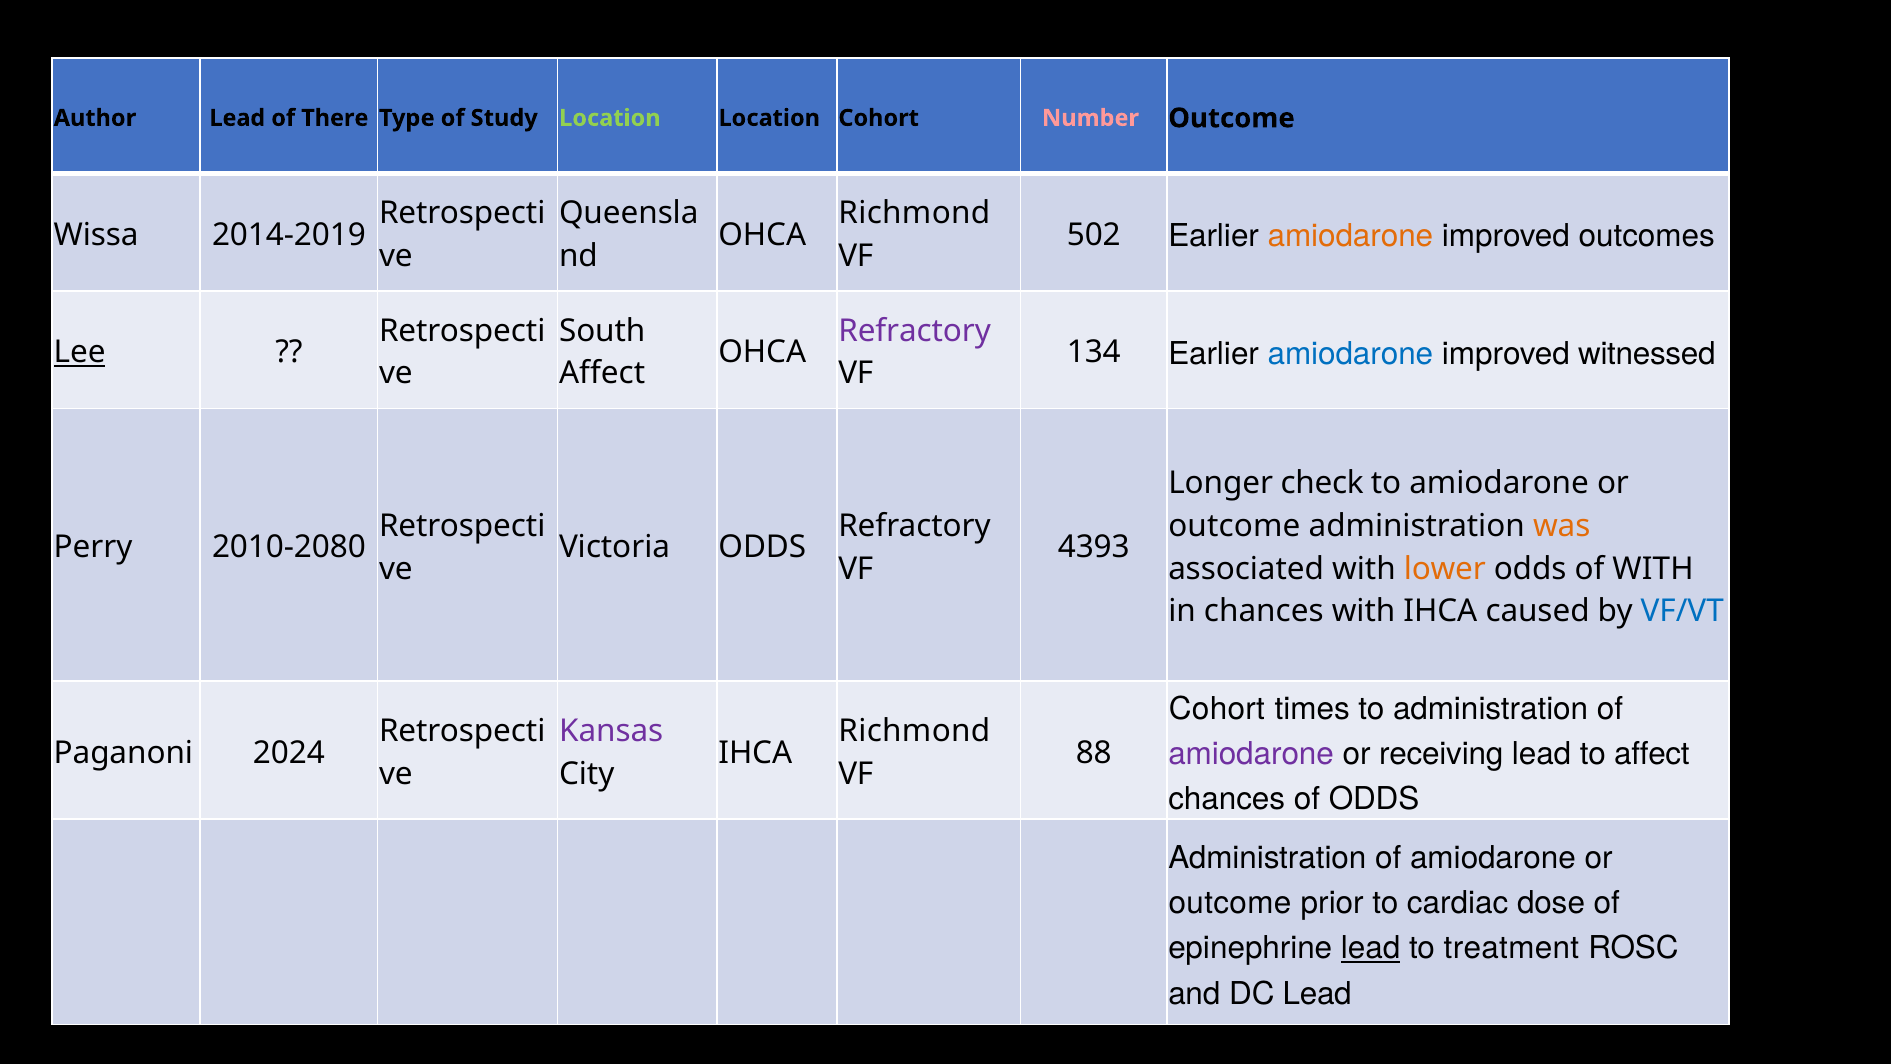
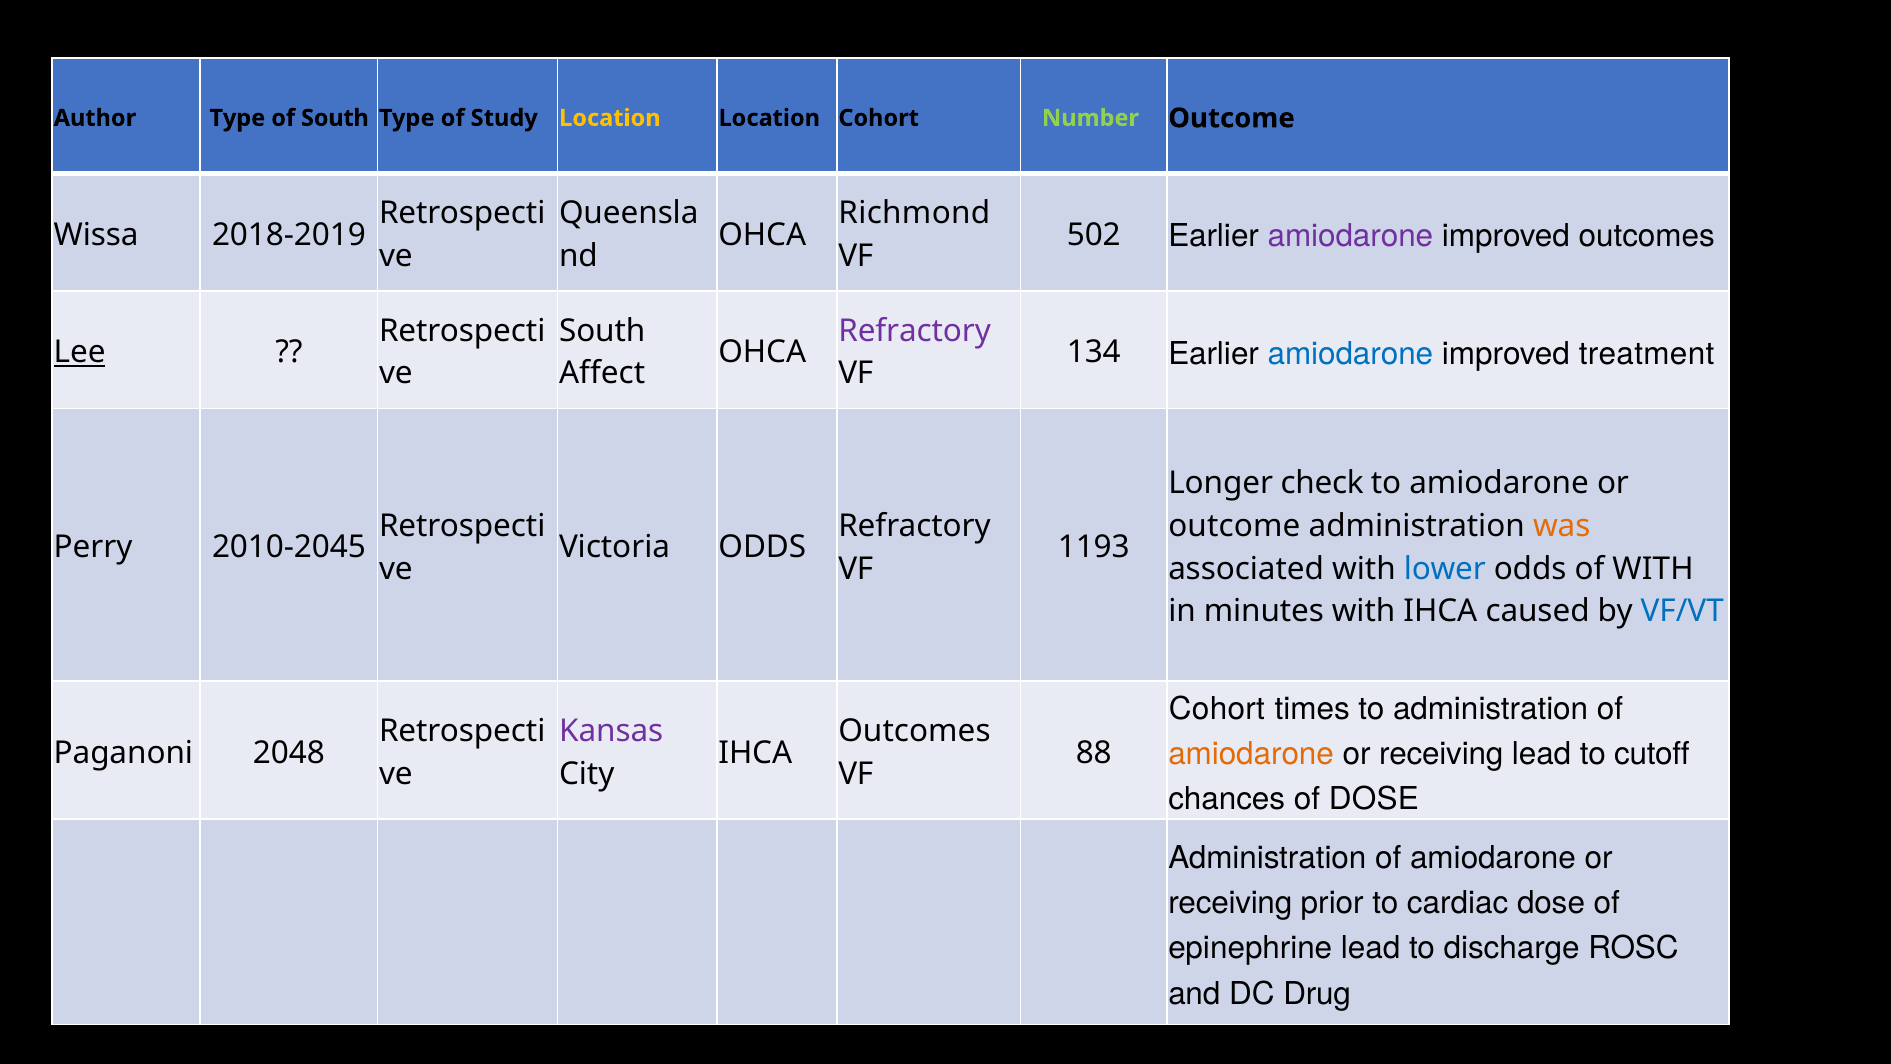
Author Lead: Lead -> Type (237, 118)
of There: There -> South (335, 118)
Location colour: light green -> yellow (610, 118)
Number colour: pink -> light green (1091, 118)
2014-2019: 2014-2019 -> 2018-2019 (289, 235)
amiodarone colour: orange -> purple (1350, 236)
witnessed: witnessed -> treatment (1647, 354)
2010-2080: 2010-2080 -> 2010-2045 (289, 547)
4393: 4393 -> 1193 (1094, 547)
lower colour: orange -> blue (1445, 569)
in chances: chances -> minutes (1264, 611)
Richmond: Richmond -> Outcomes (914, 731)
amiodarone colour: purple -> orange (1251, 754)
to affect: affect -> cutoff (1652, 754)
2024: 2024 -> 2048 (289, 752)
of ODDS: ODDS -> DOSE (1374, 799)
outcome: outcome -> receiving (1230, 903)
lead underline: present -> none (1371, 948)
treatment: treatment -> discharge (1512, 948)
DC Lead: Lead -> Drug (1317, 993)
